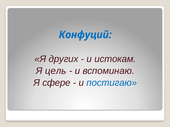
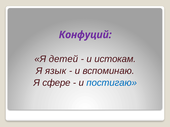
Конфуций colour: blue -> purple (85, 35)
других: других -> детей (63, 59)
цель: цель -> язык (56, 71)
